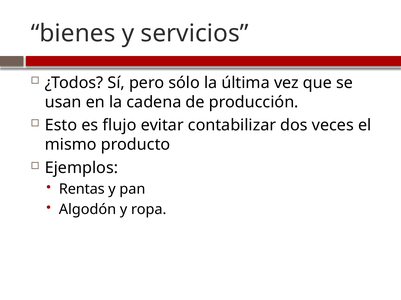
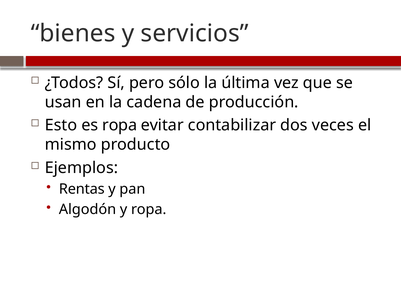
es flujo: flujo -> ropa (120, 126)
